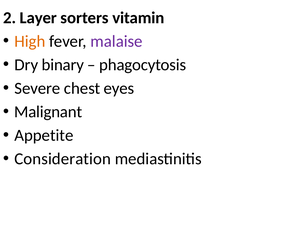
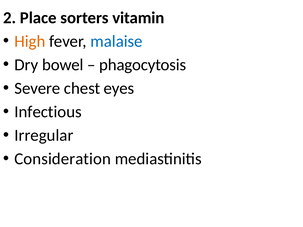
Layer: Layer -> Place (38, 18)
malaise colour: purple -> blue (117, 41)
binary: binary -> bowel (63, 65)
Malignant: Malignant -> Infectious (48, 112)
Appetite: Appetite -> Irregular (44, 136)
